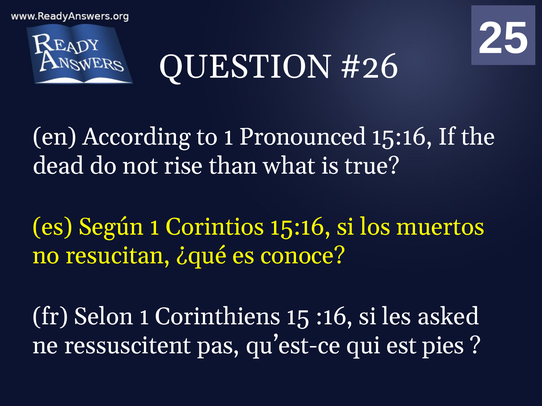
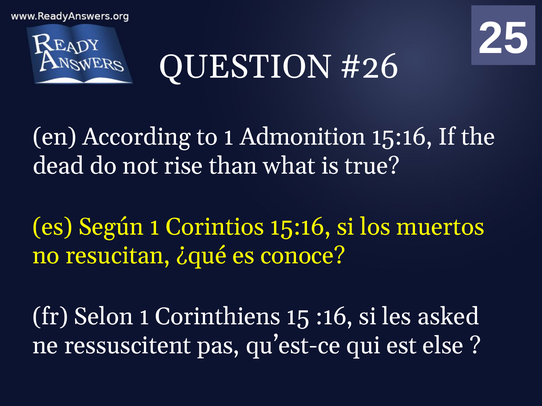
Pronounced: Pronounced -> Admonition (303, 137)
pies: pies -> else (443, 346)
